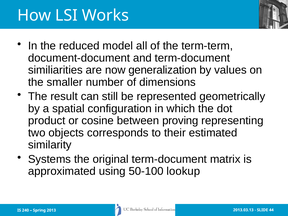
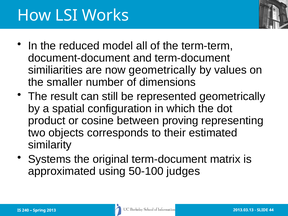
now generalization: generalization -> geometrically (162, 70)
lookup: lookup -> judges (183, 171)
